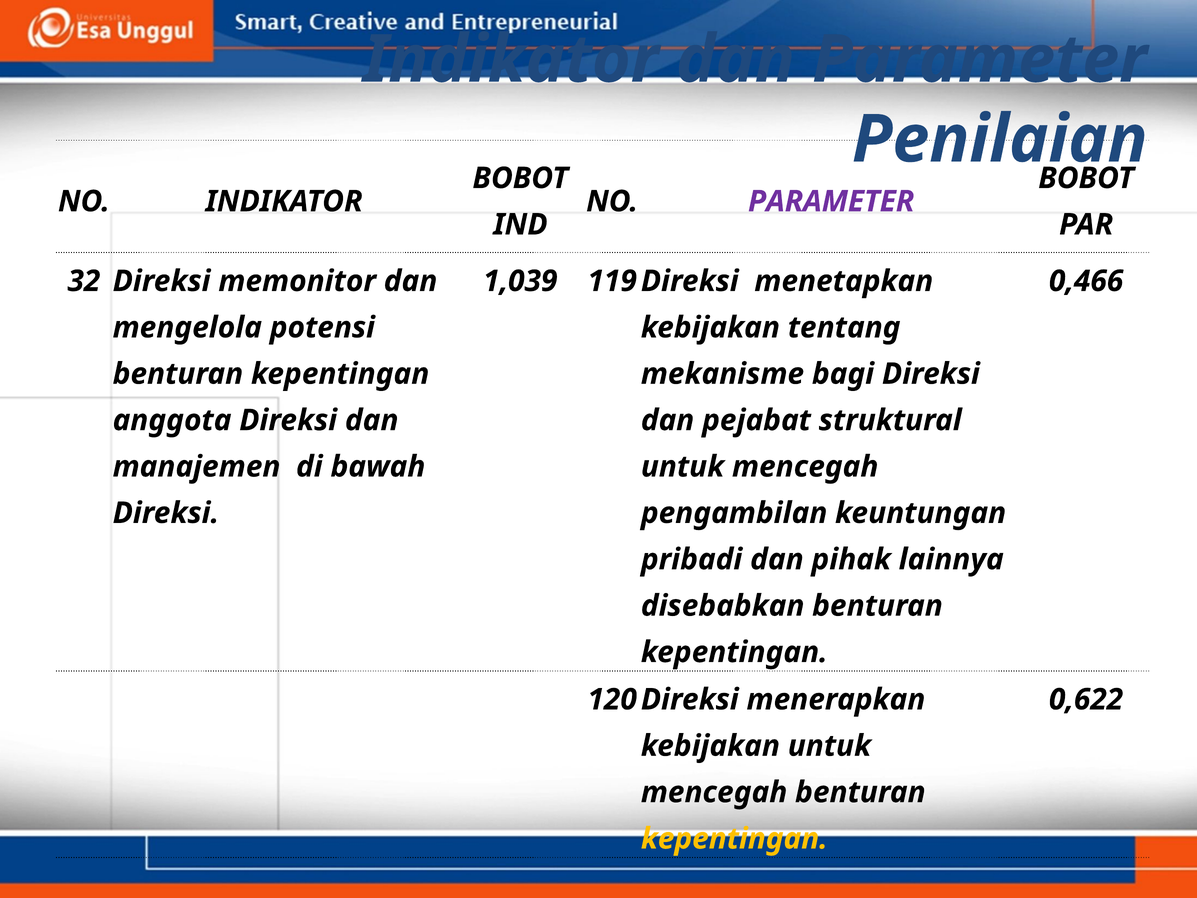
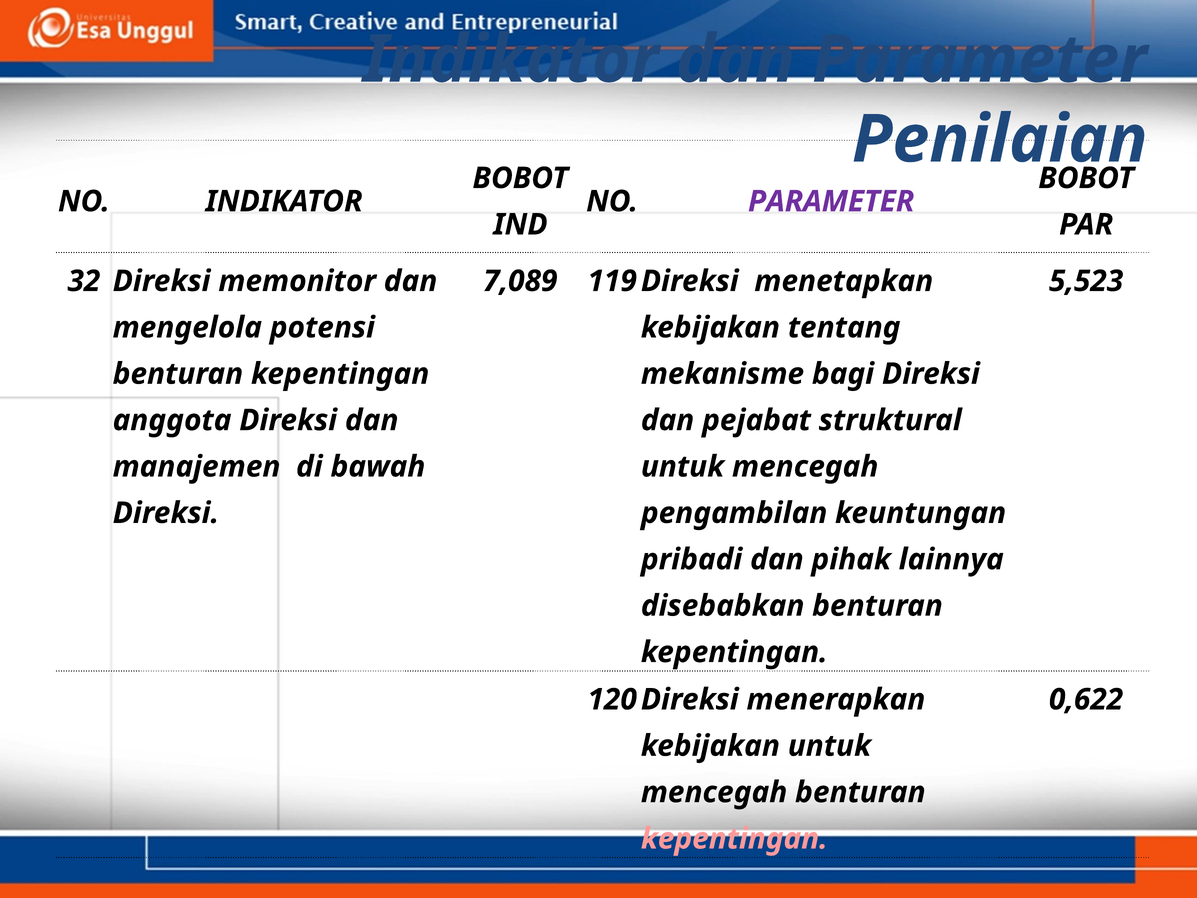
1,039: 1,039 -> 7,089 (520, 281)
0,466: 0,466 -> 5,523 (1086, 281)
kepentingan colour: yellow -> pink (734, 838)
